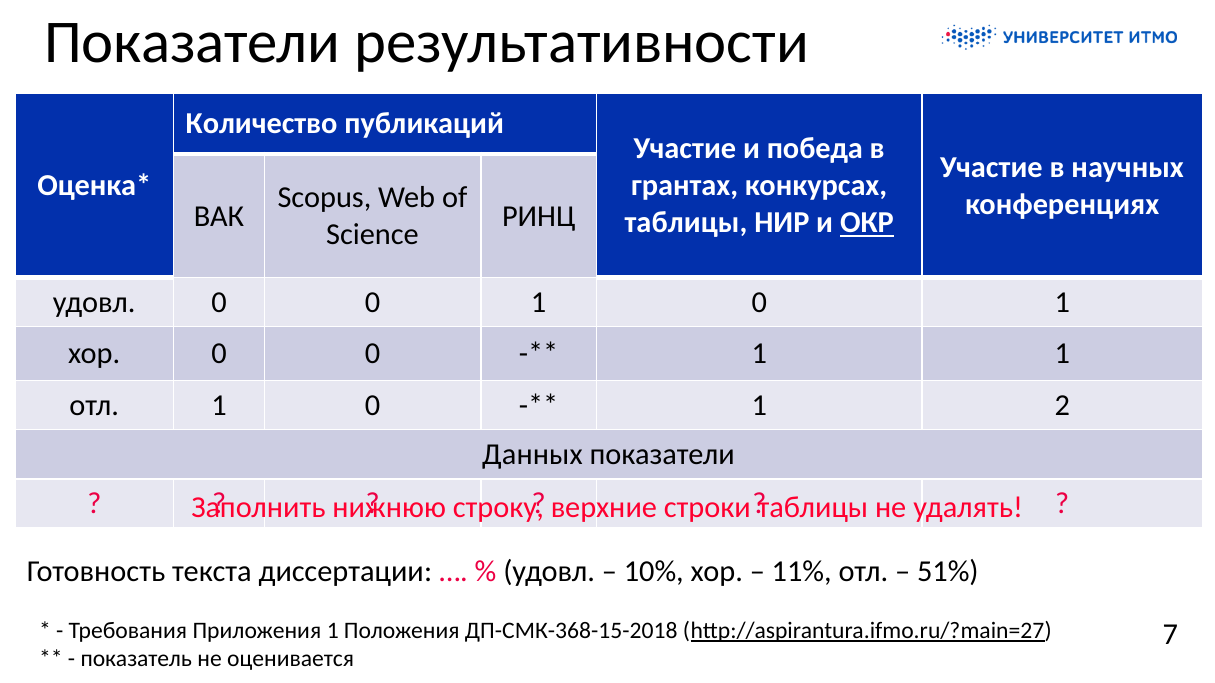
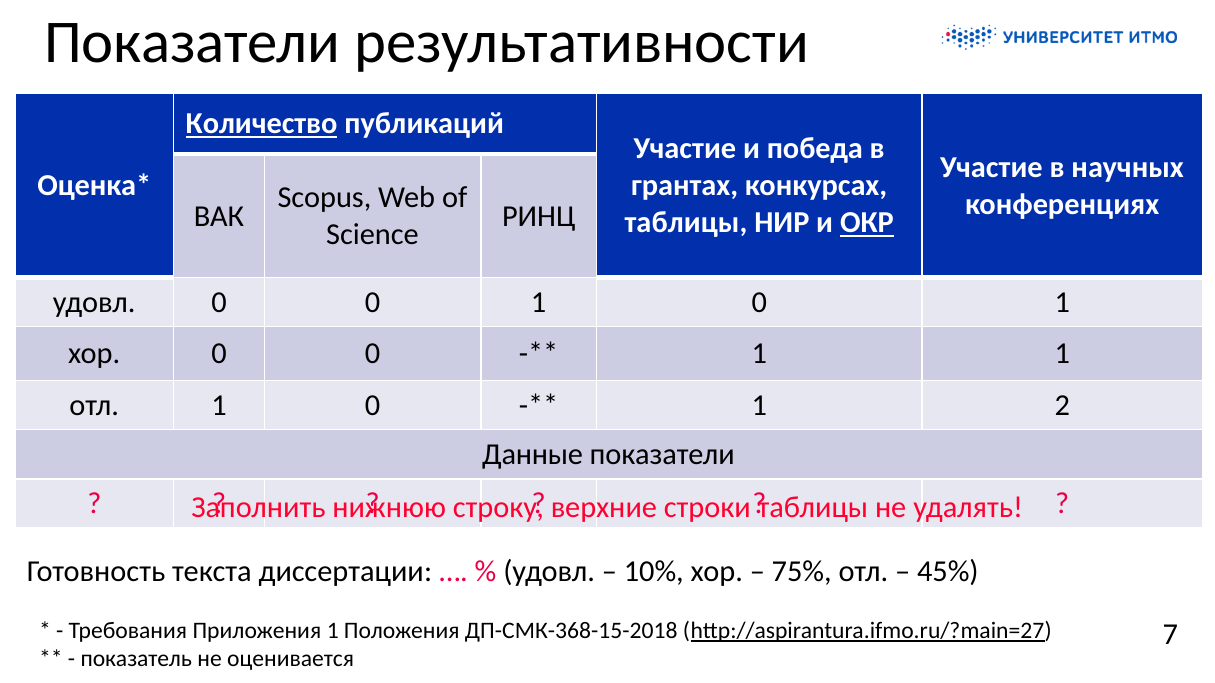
Количество underline: none -> present (262, 124)
Данных: Данных -> Данные (533, 455)
11%: 11% -> 75% (802, 571)
51%: 51% -> 45% (948, 571)
